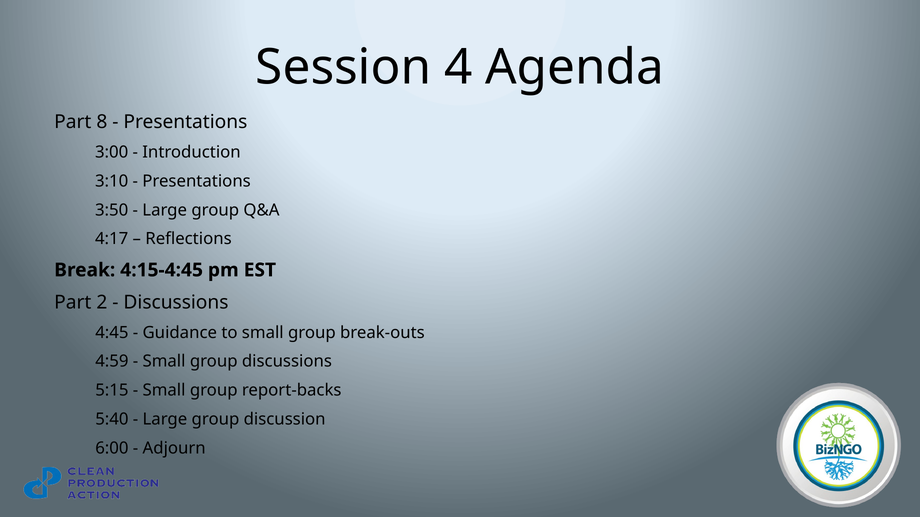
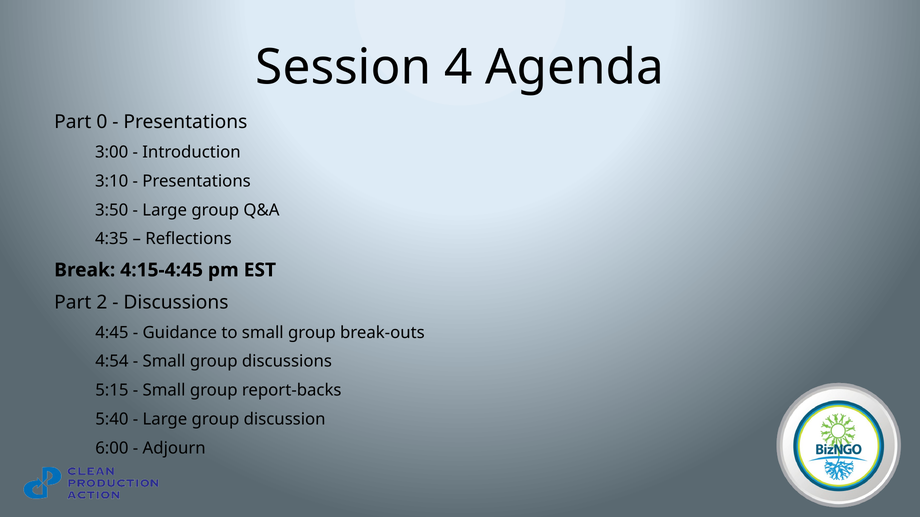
8: 8 -> 0 (102, 122)
4:17: 4:17 -> 4:35 (112, 239)
4:59: 4:59 -> 4:54 (112, 362)
